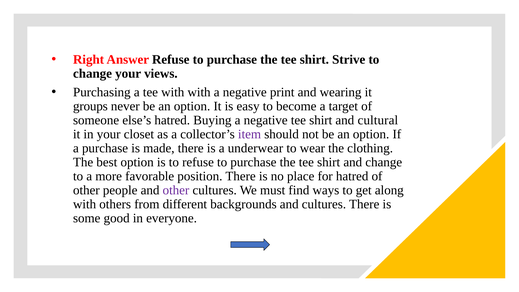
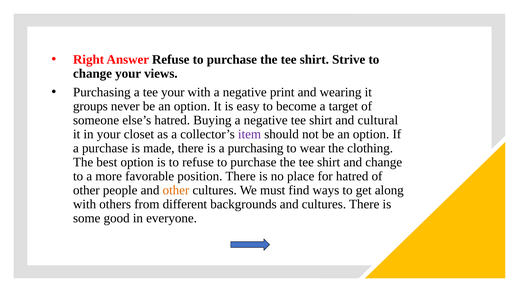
tee with: with -> your (173, 92)
a underwear: underwear -> purchasing (256, 148)
other colour: purple -> orange (176, 190)
